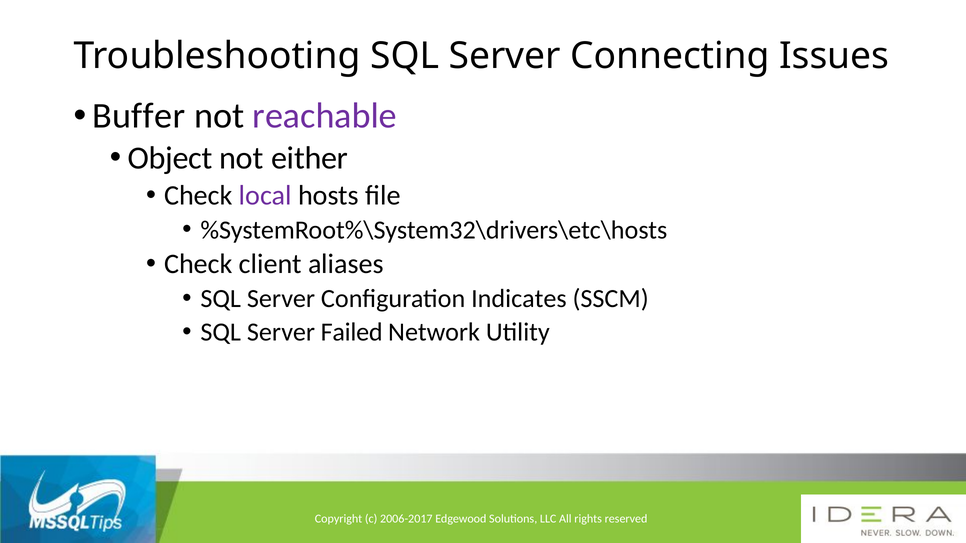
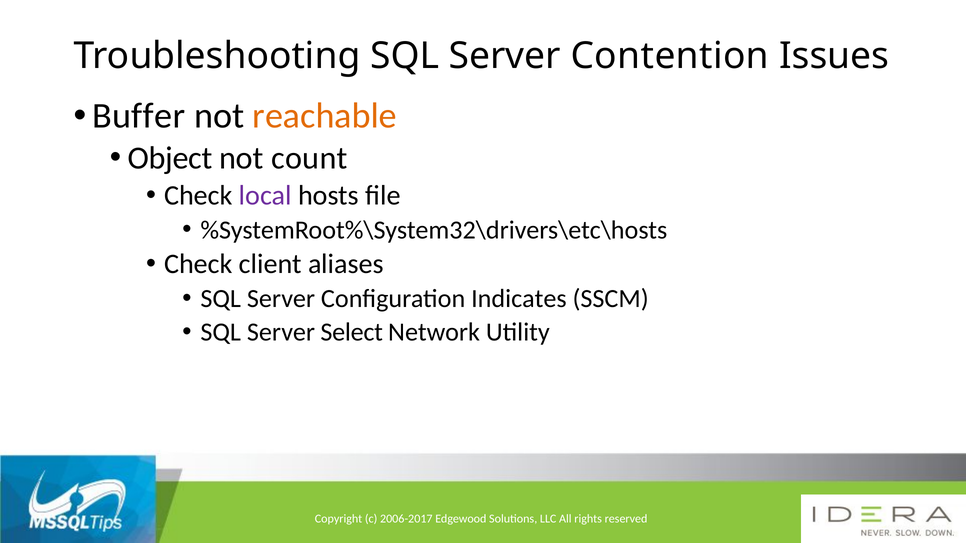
Connecting: Connecting -> Contention (670, 56)
reachable colour: purple -> orange (325, 116)
either: either -> count (309, 158)
Failed: Failed -> Select (352, 332)
